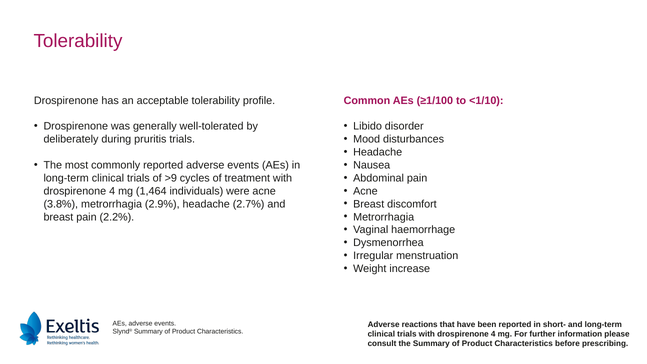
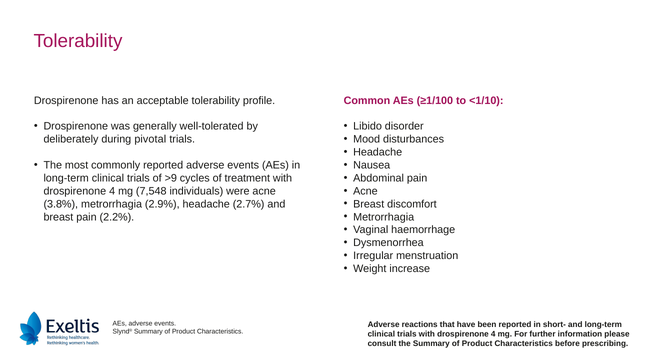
pruritis: pruritis -> pivotal (150, 139)
1,464: 1,464 -> 7,548 (151, 191)
